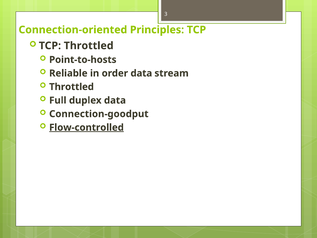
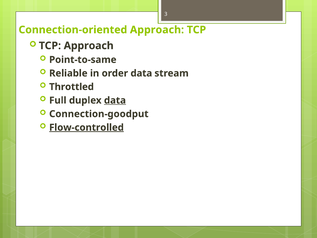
Connection-oriented Principles: Principles -> Approach (157, 30)
TCP Throttled: Throttled -> Approach (89, 46)
Point-to-hosts: Point-to-hosts -> Point-to-same (83, 60)
data underline: none -> present (115, 100)
